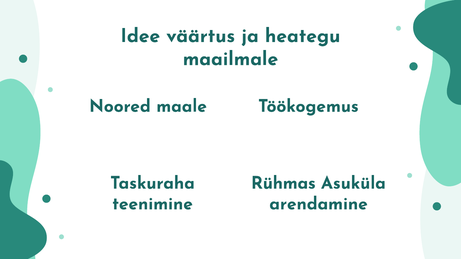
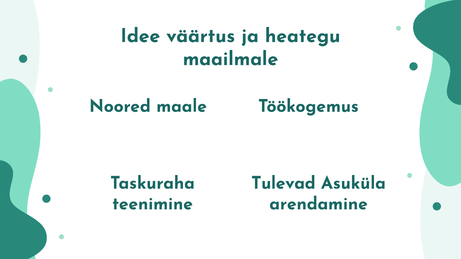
Rühmas: Rühmas -> Tulevad (283, 183)
